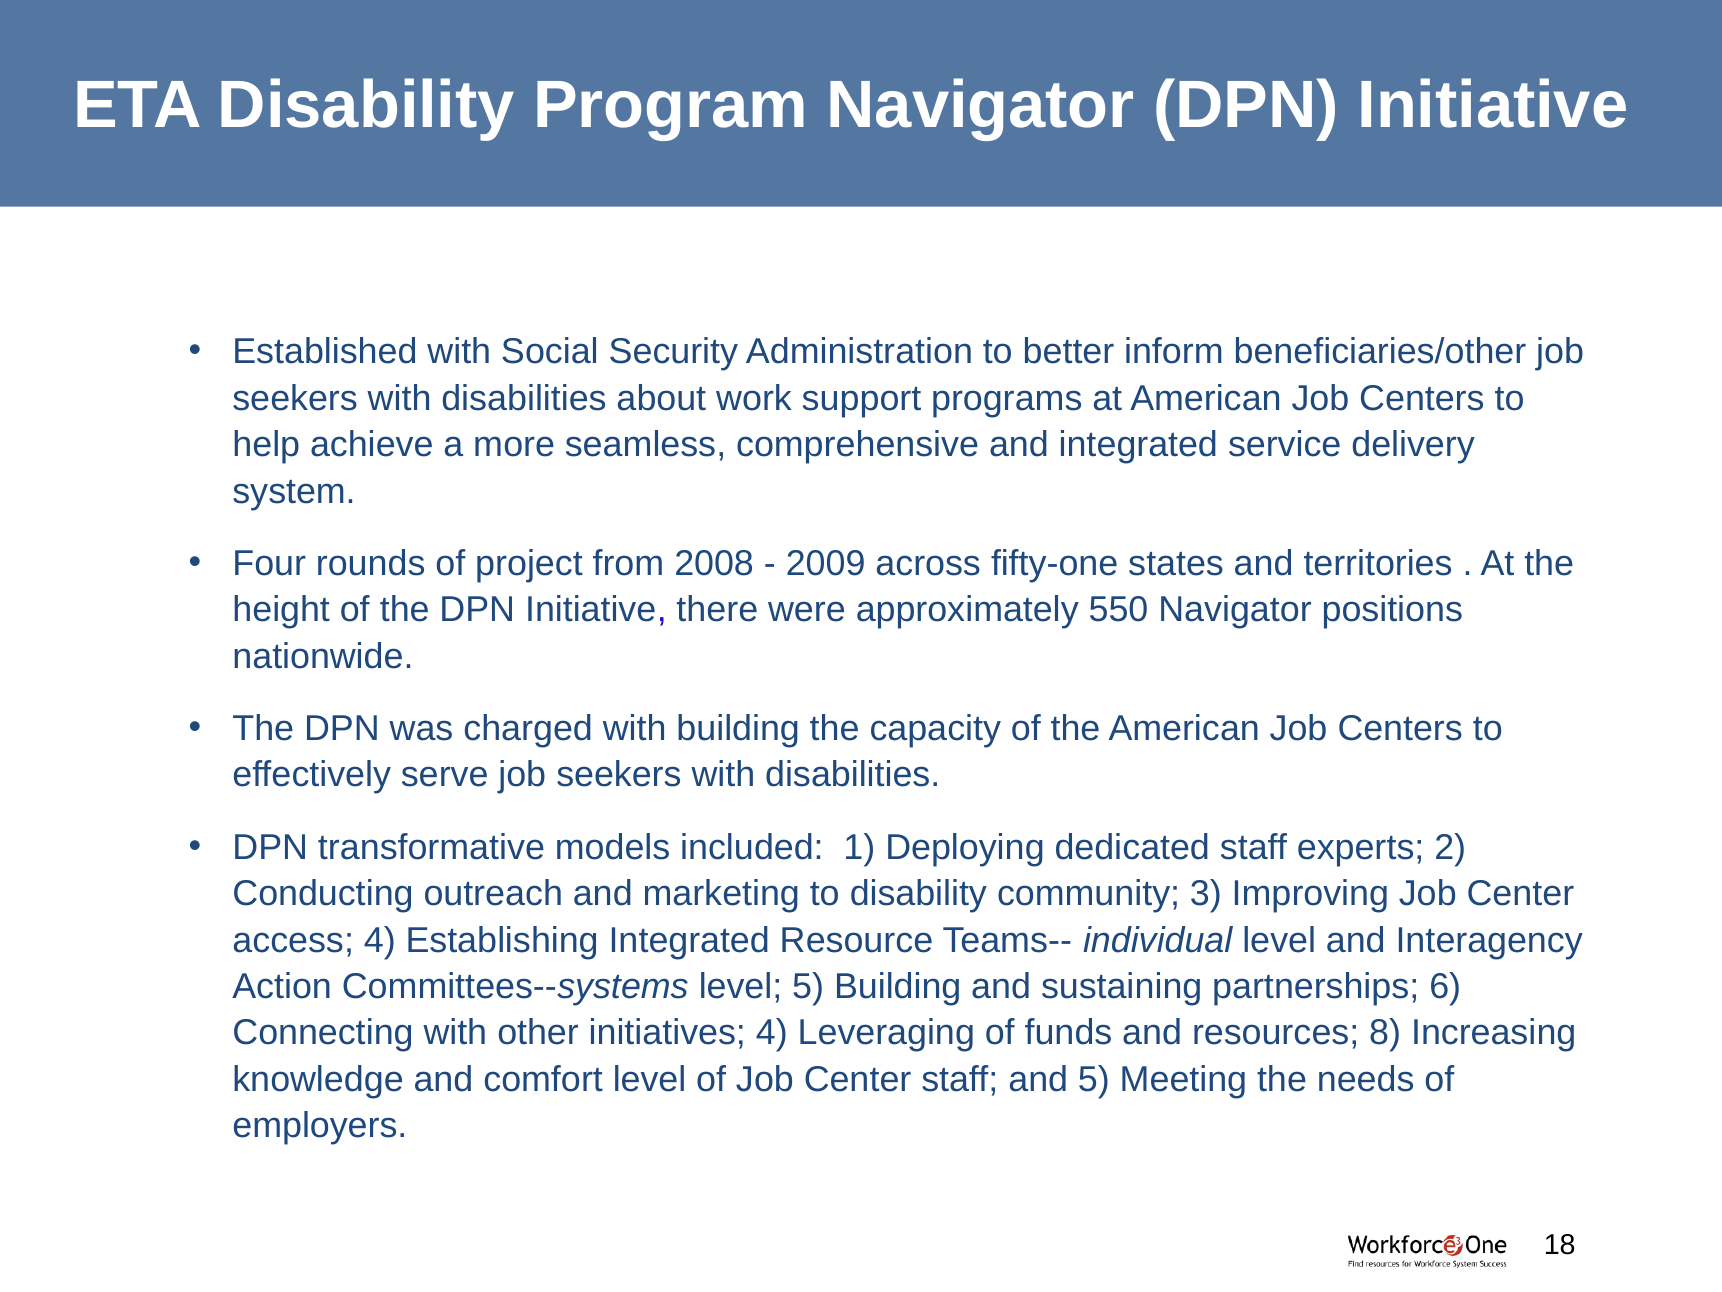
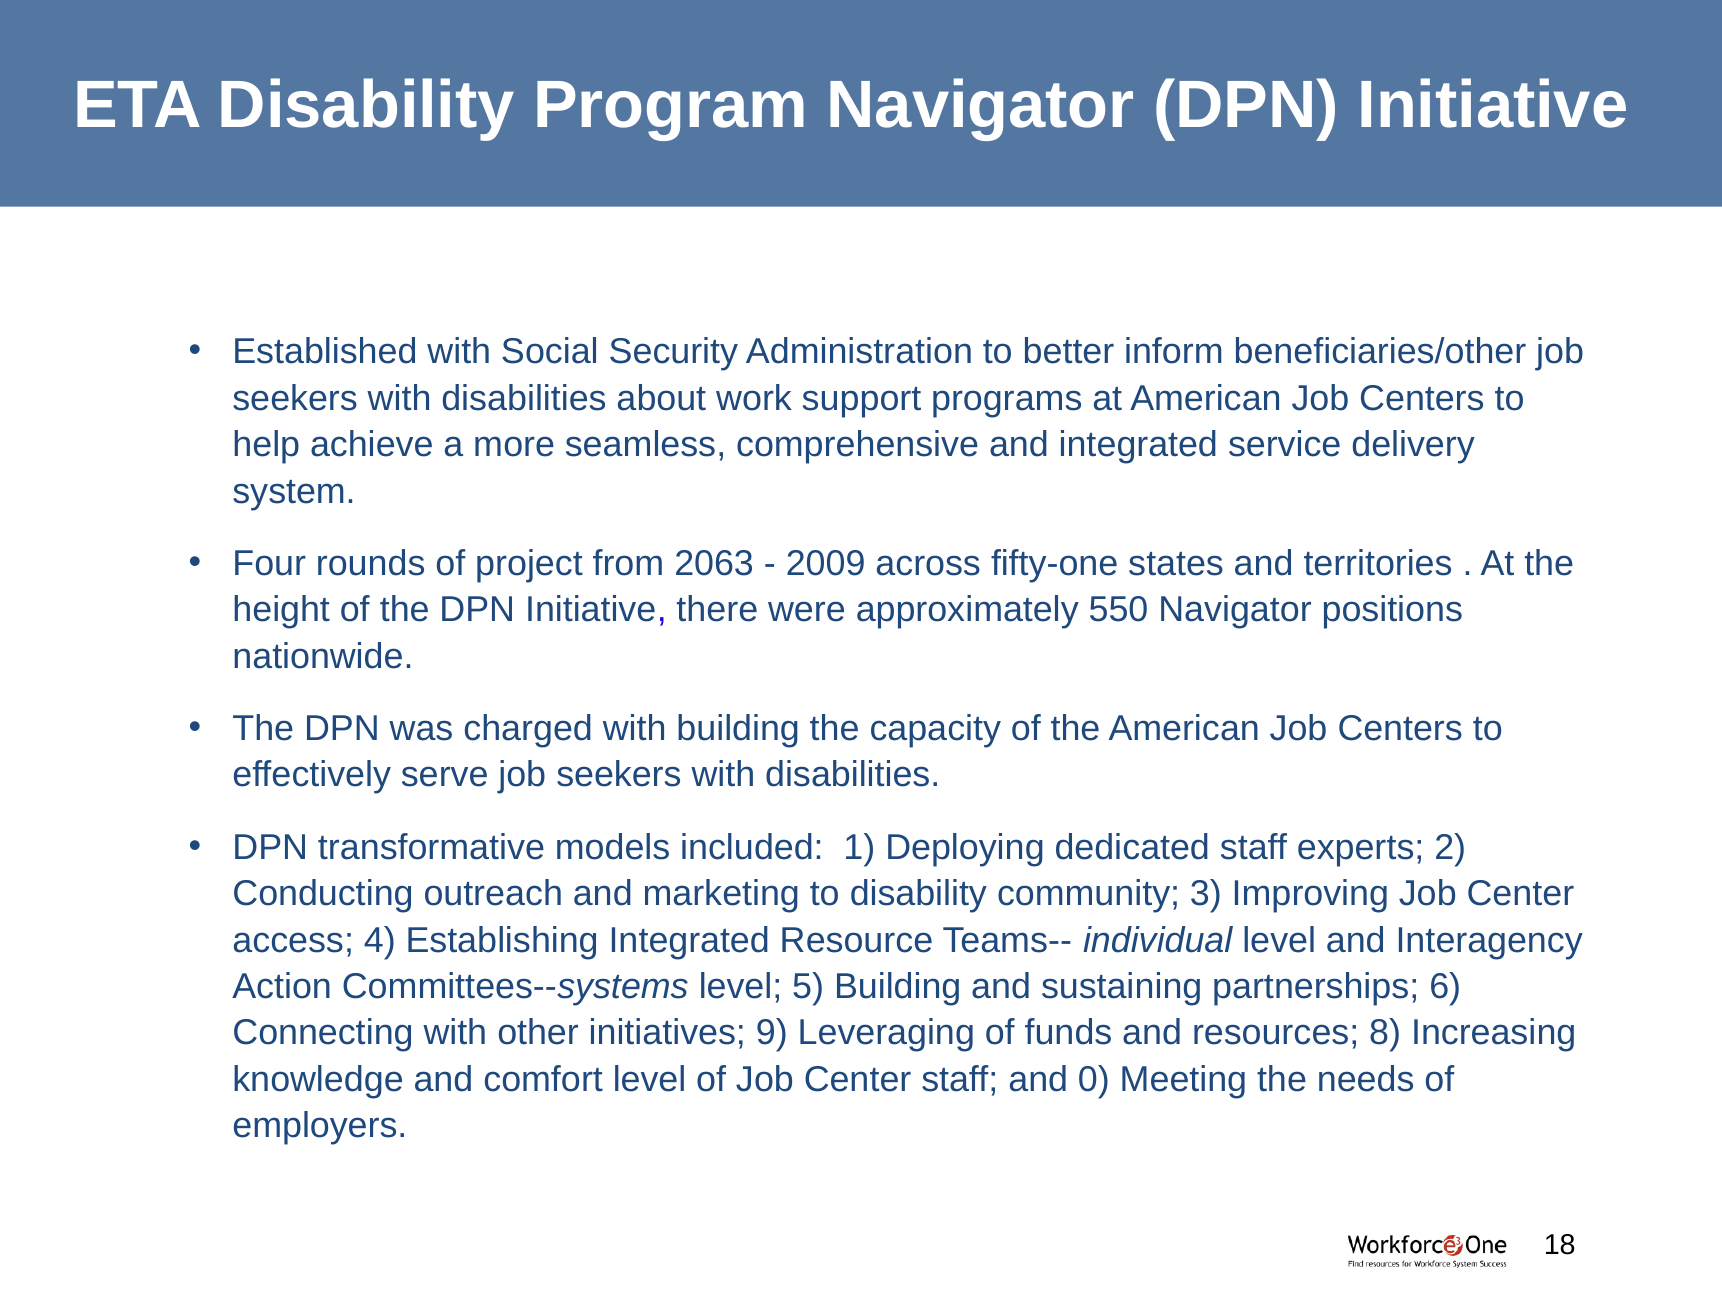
2008: 2008 -> 2063 (714, 563)
initiatives 4: 4 -> 9 (772, 1033)
and 5: 5 -> 0 (1094, 1079)
